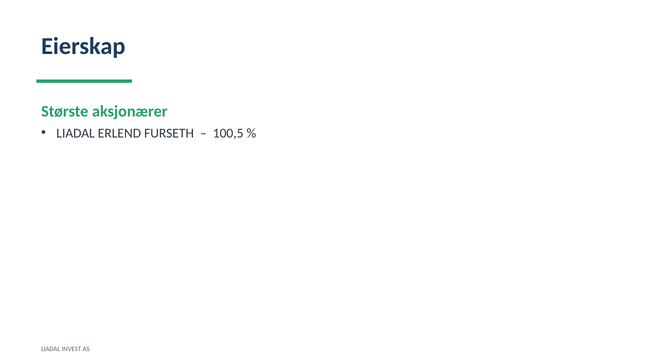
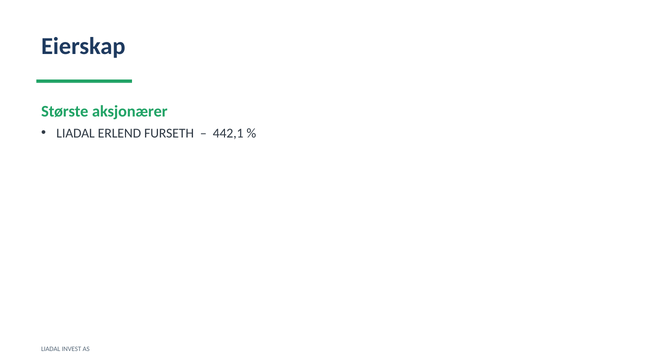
100,5: 100,5 -> 442,1 (228, 133)
